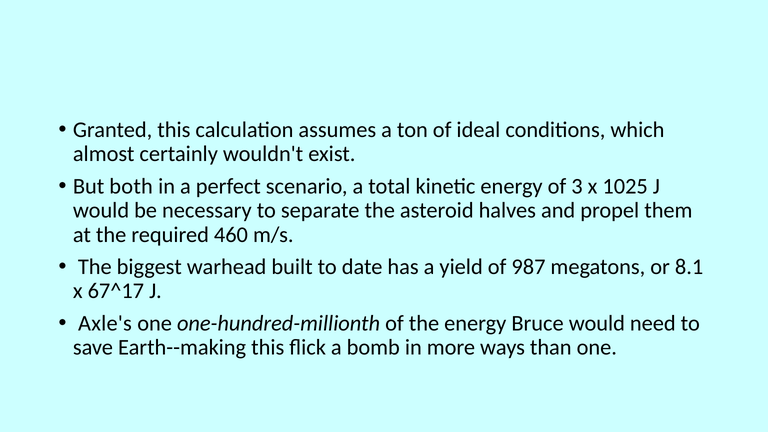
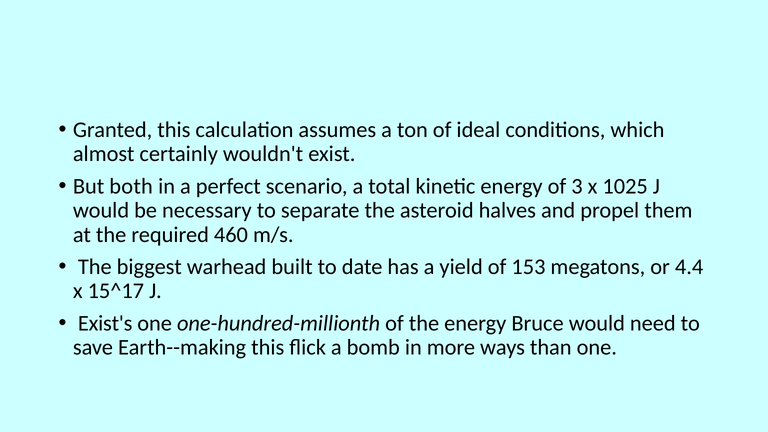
987: 987 -> 153 (528, 267)
8.1: 8.1 -> 4.4 (689, 267)
67^17: 67^17 -> 15^17 (116, 291)
Axle's: Axle's -> Exist's (105, 323)
